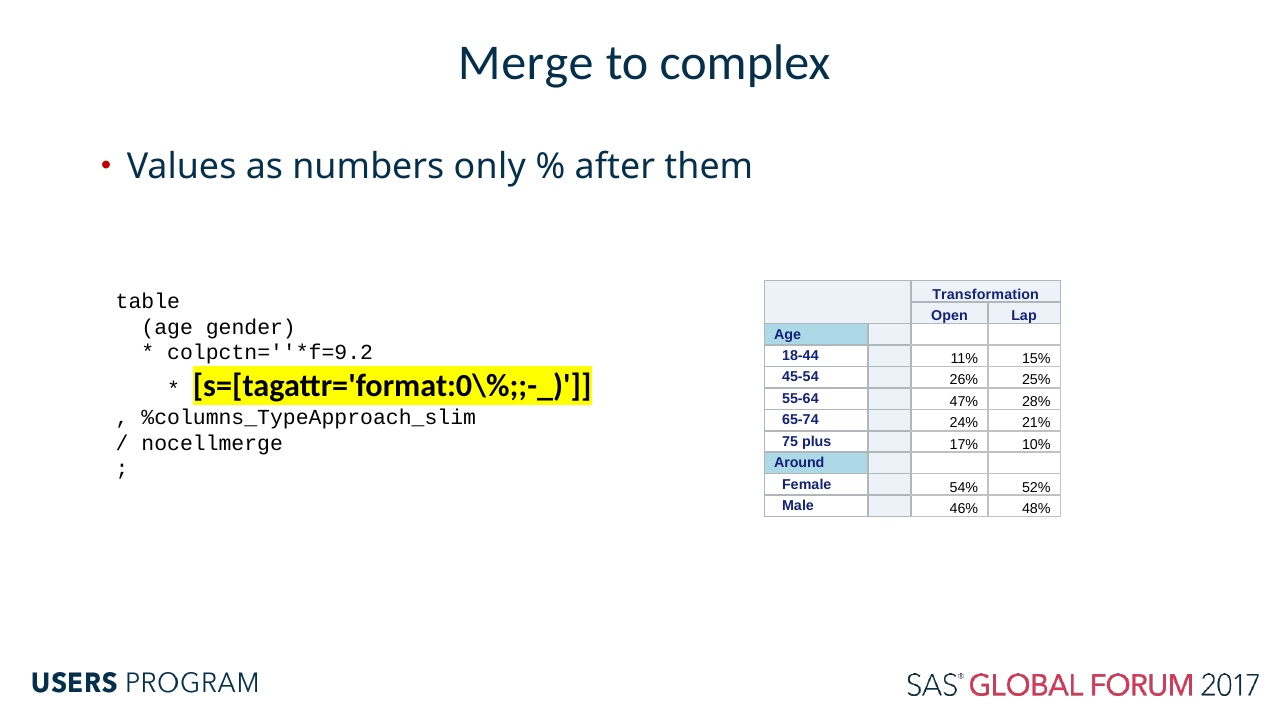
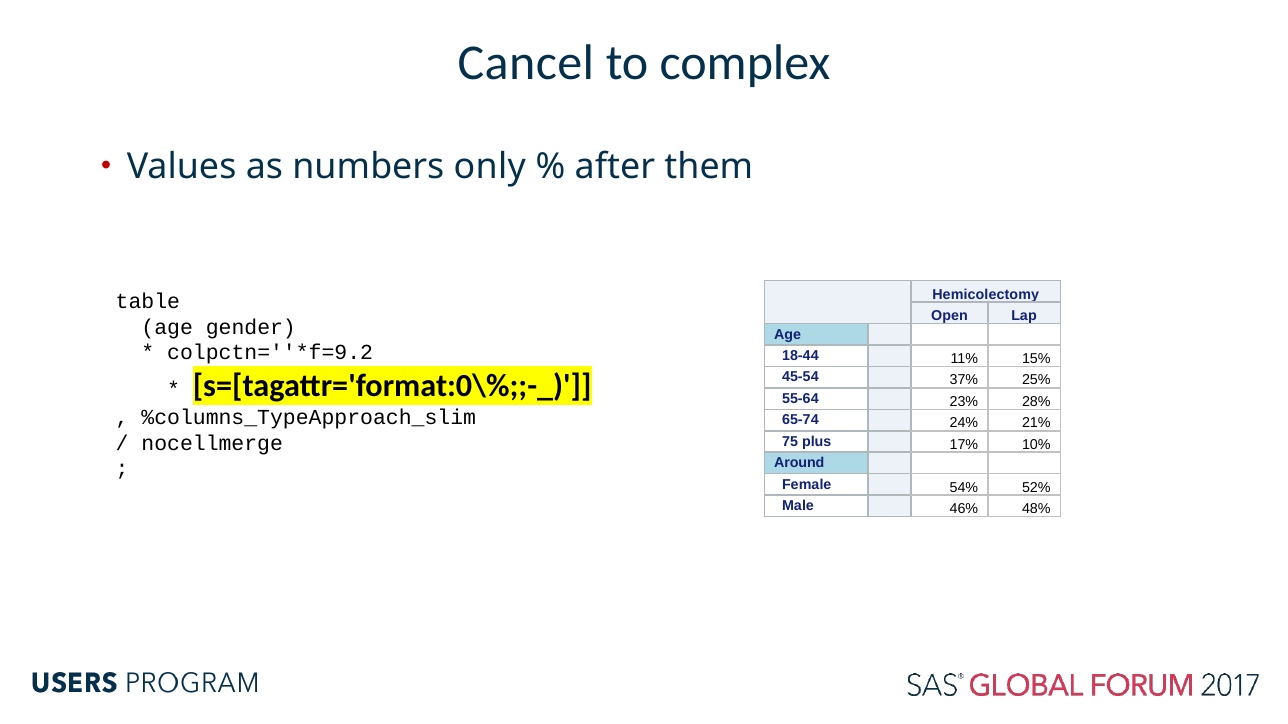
Merge: Merge -> Cancel (526, 63)
Transformation: Transformation -> Hemicolectomy (986, 295)
26%: 26% -> 37% (964, 380)
47%: 47% -> 23% (964, 402)
